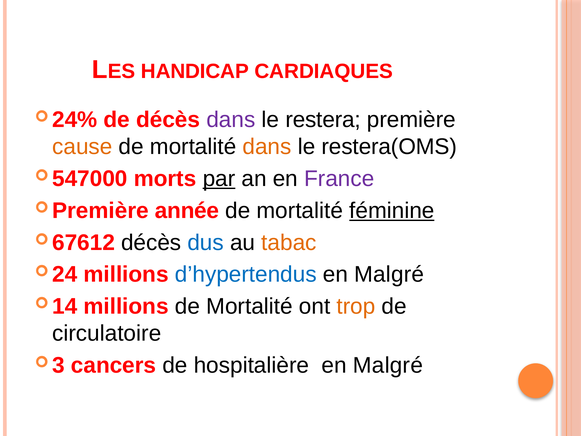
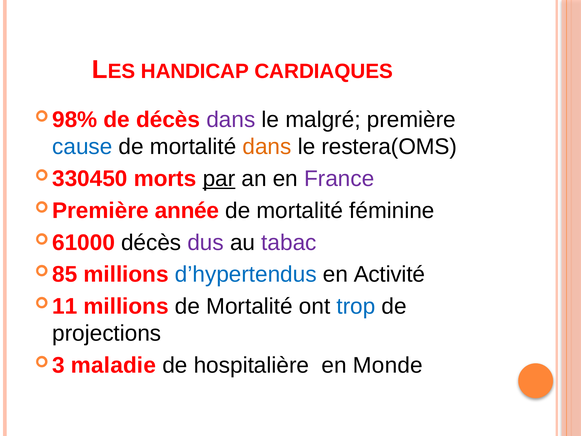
24%: 24% -> 98% (75, 120)
restera: restera -> malgré (323, 120)
cause colour: orange -> blue (82, 147)
547000: 547000 -> 330450 (90, 179)
féminine underline: present -> none (392, 211)
67612: 67612 -> 61000 (84, 242)
dus colour: blue -> purple (206, 242)
tabac colour: orange -> purple (289, 242)
24: 24 -> 85 (65, 274)
Malgré: Malgré -> Activité (389, 274)
14: 14 -> 11 (65, 306)
trop colour: orange -> blue (356, 306)
circulatoire: circulatoire -> projections (107, 333)
cancers: cancers -> maladie (113, 365)
Malgré: Malgré -> Monde (388, 365)
